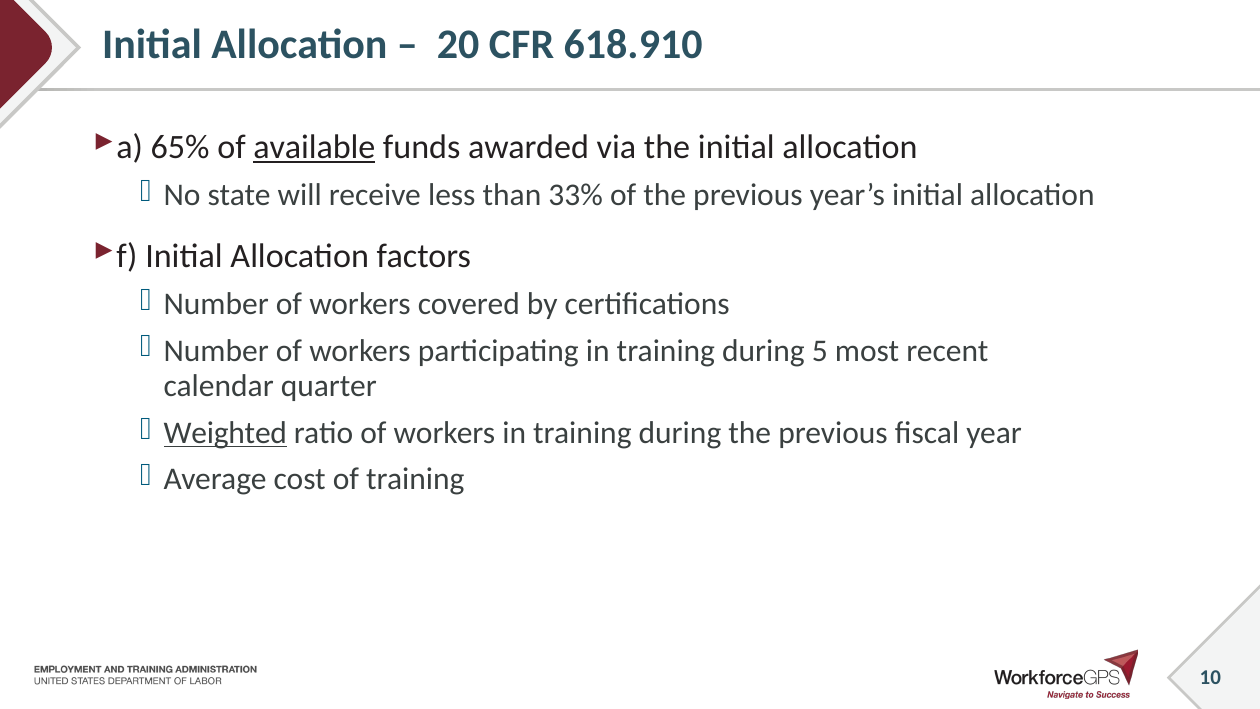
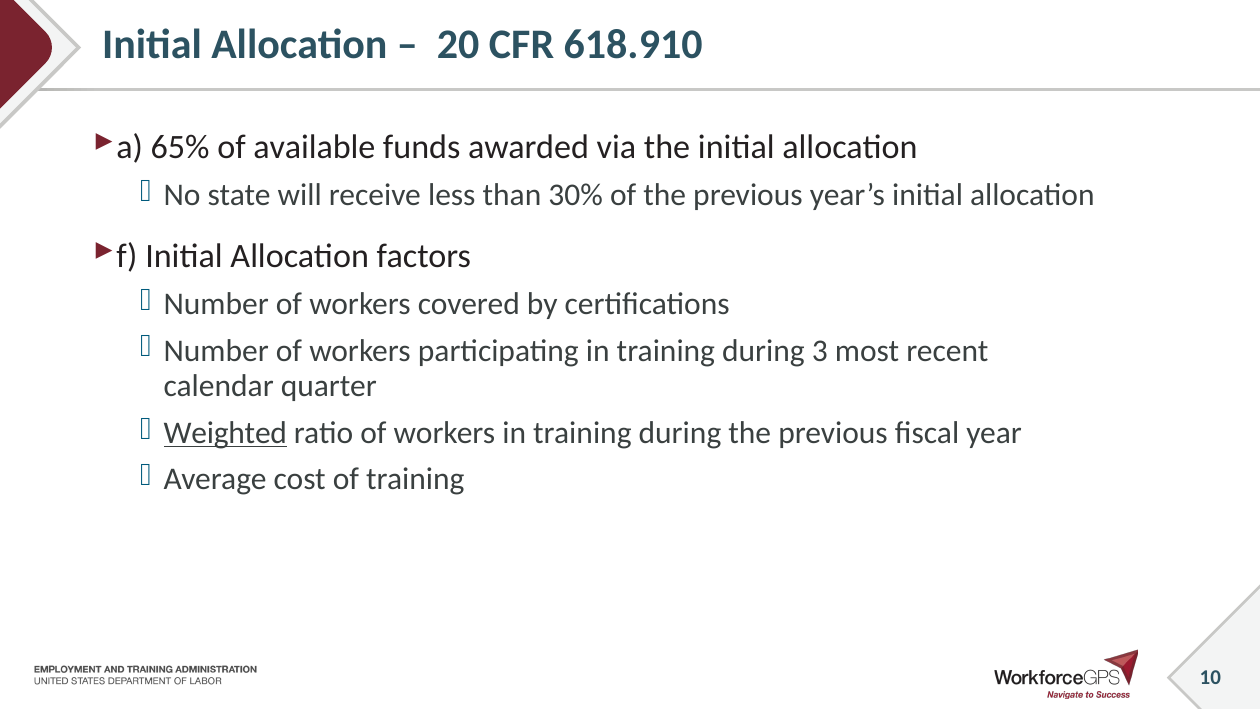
available underline: present -> none (314, 147)
33%: 33% -> 30% (576, 195)
5: 5 -> 3 (820, 351)
